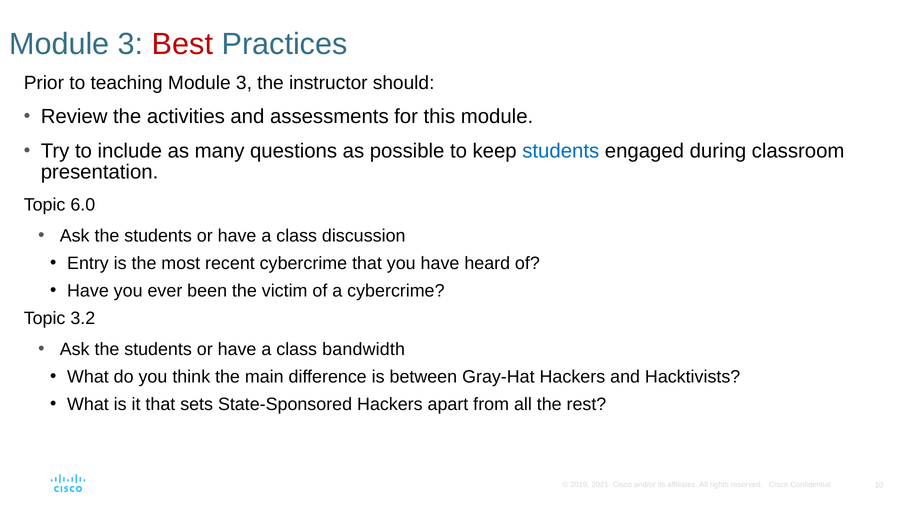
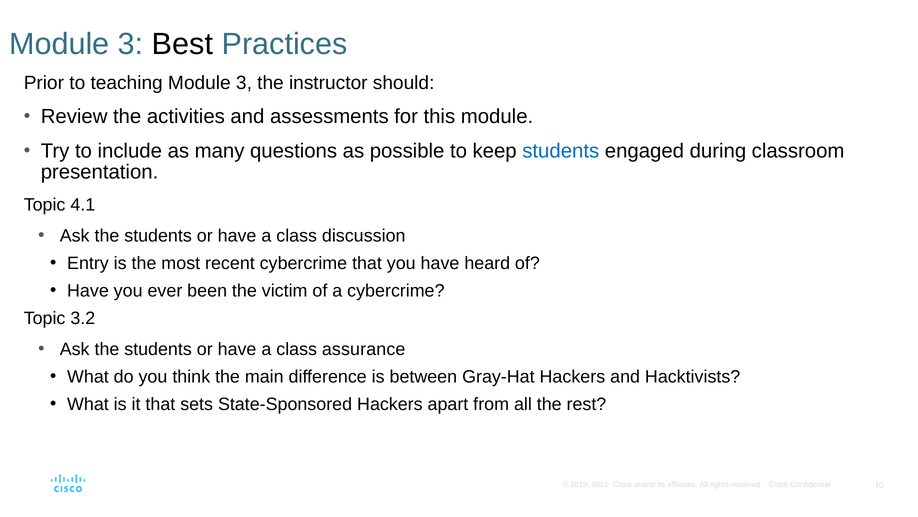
Best colour: red -> black (183, 44)
6.0: 6.0 -> 4.1 (83, 204)
bandwidth: bandwidth -> assurance (364, 349)
